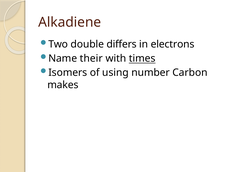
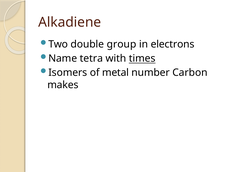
differs: differs -> group (122, 44)
their: their -> tetra (91, 58)
using: using -> metal (116, 72)
